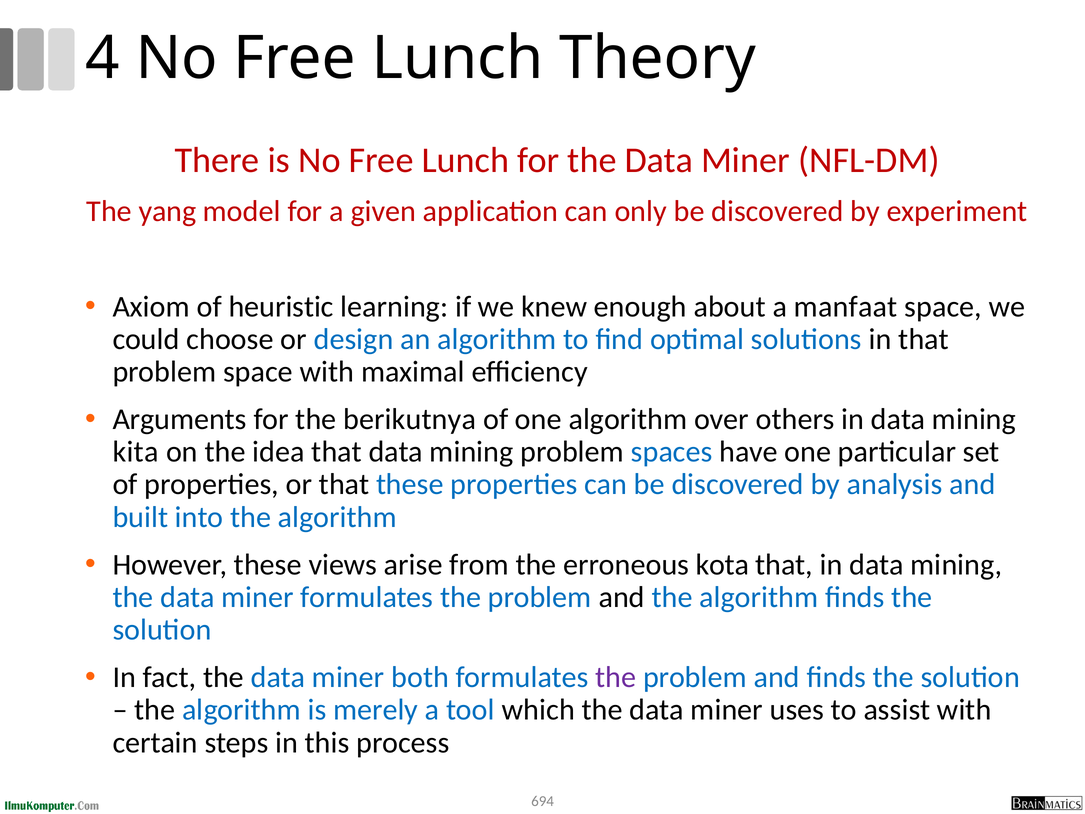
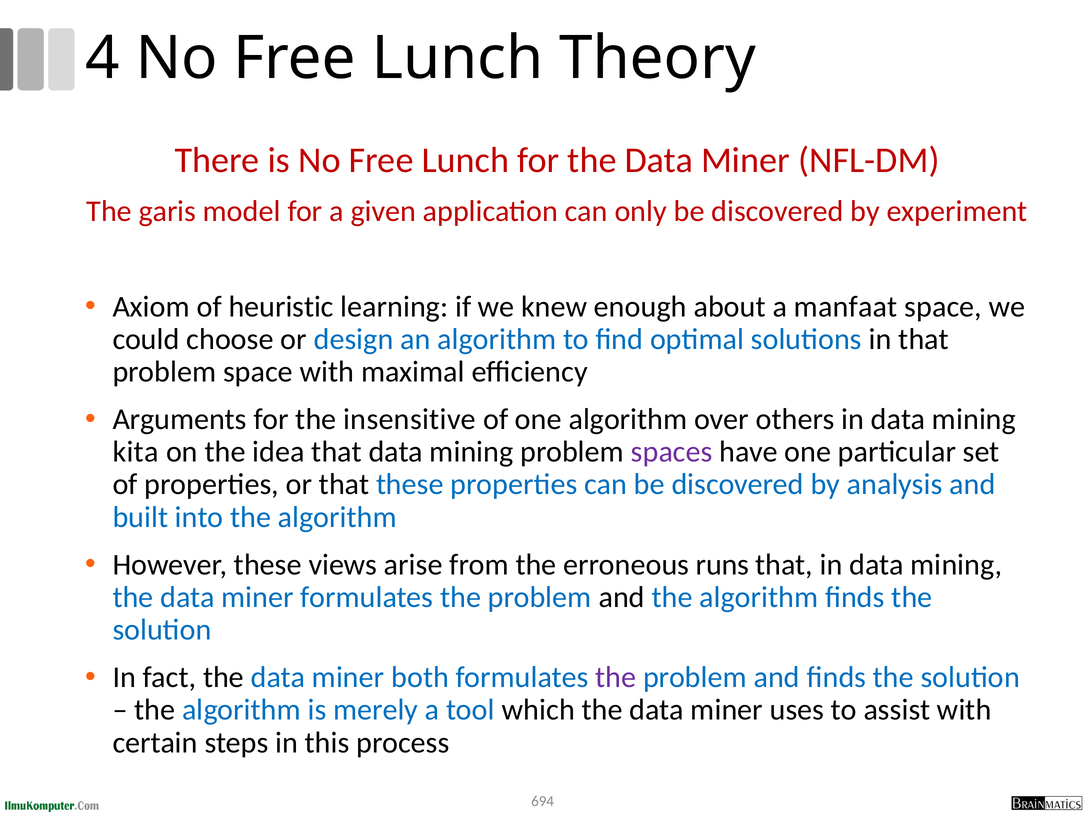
yang: yang -> garis (167, 211)
berikutnya: berikutnya -> insensitive (410, 419)
spaces colour: blue -> purple (672, 452)
kota: kota -> runs (722, 565)
